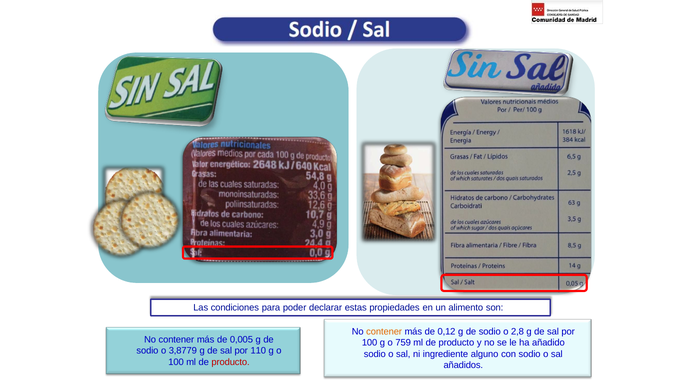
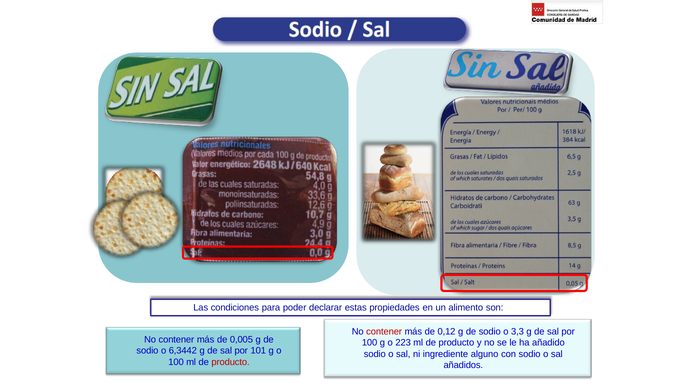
contener colour: orange -> red (384, 331)
2,8: 2,8 -> 3,3 (517, 331)
759: 759 -> 223 (403, 342)
3,8779: 3,8779 -> 6,3442 (183, 350)
110: 110 -> 101 (258, 350)
